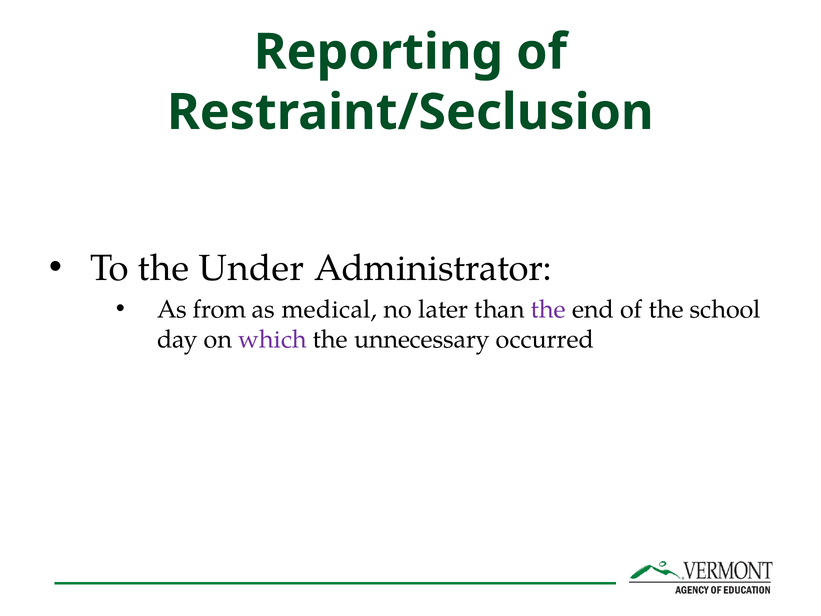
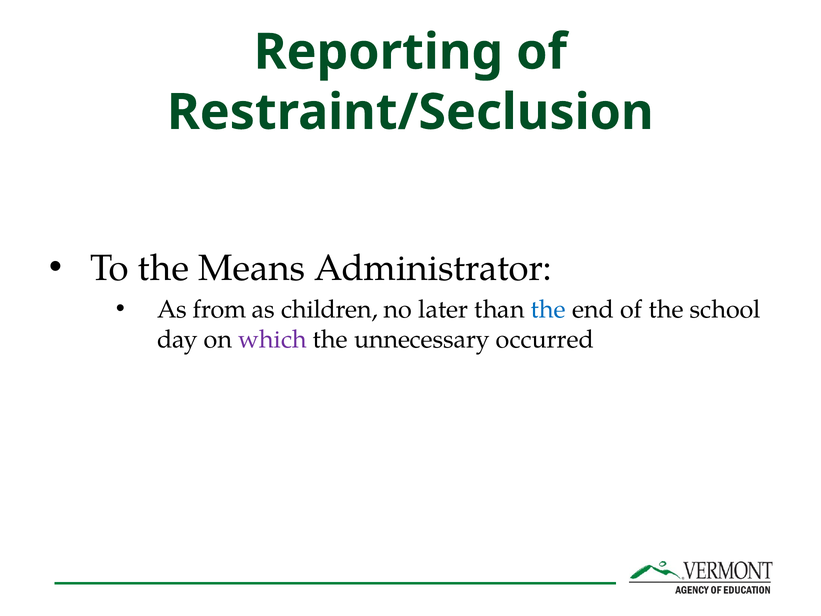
Under: Under -> Means (252, 268)
medical: medical -> children (330, 309)
the colour: purple -> blue (548, 309)
